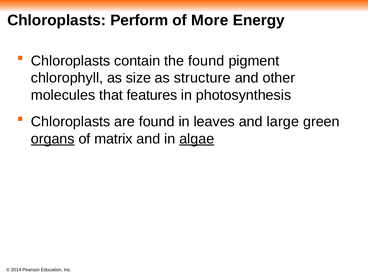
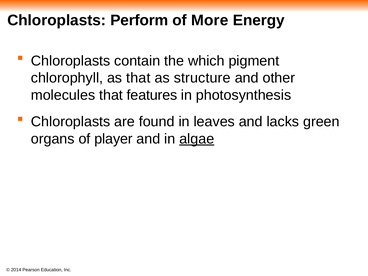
the found: found -> which (206, 61)
as size: size -> that (138, 78)
large: large -> lacks (283, 122)
organs underline: present -> none (53, 139)
matrix: matrix -> player (114, 139)
